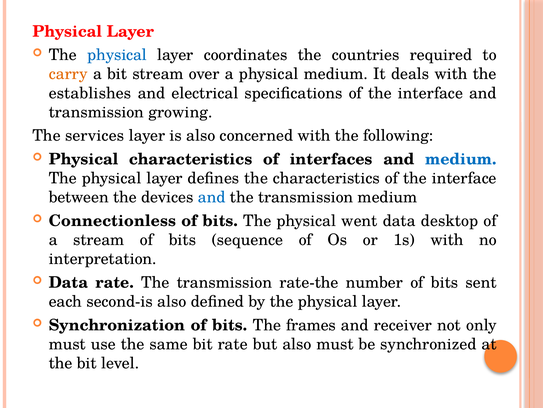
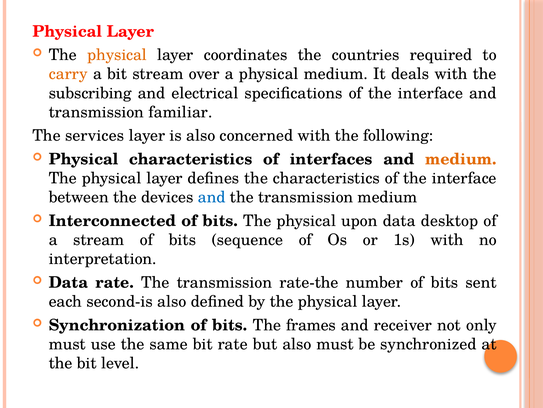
physical colour: blue -> orange (117, 55)
establishes: establishes -> subscribing (90, 93)
growing: growing -> familiar (180, 112)
medium colour: blue -> orange (461, 159)
Connectionless: Connectionless -> Interconnected (112, 221)
went: went -> upon (359, 221)
